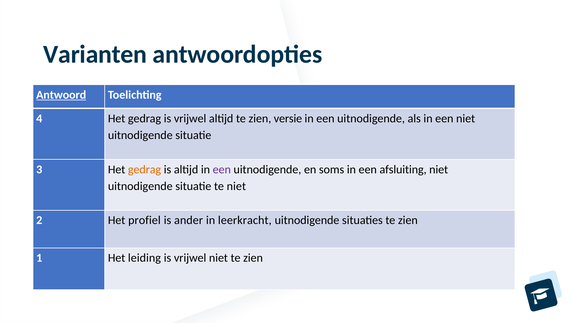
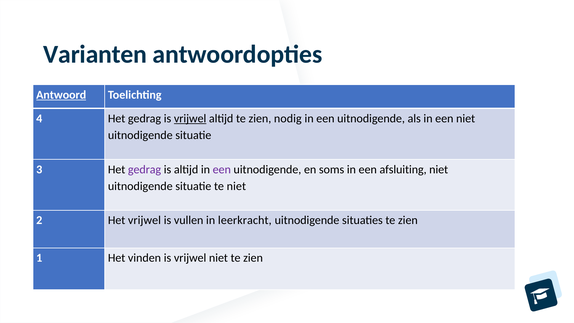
vrijwel underline: none -> present (190, 118)
versie: versie -> nodig (288, 118)
gedrag colour: orange -> purple (145, 169)
Het profiel: profiel -> vrijwel (144, 220)
ander: ander -> vullen (189, 220)
leiding: leiding -> vinden (144, 258)
